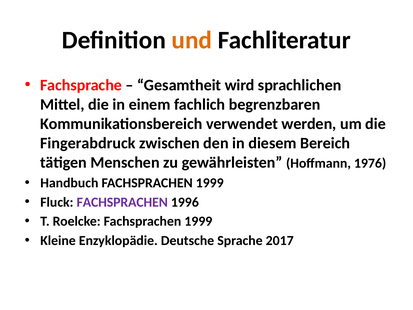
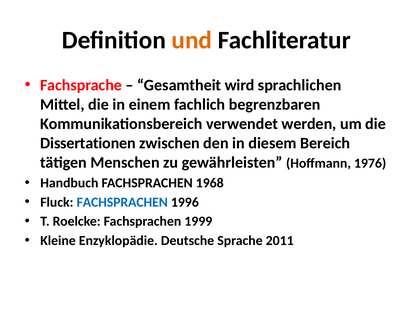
Fingerabdruck: Fingerabdruck -> Dissertationen (88, 143)
Handbuch FACHSPRACHEN 1999: 1999 -> 1968 (210, 183)
FACHSPRACHEN colour: purple -> blue (122, 202)
2017: 2017 -> 2011 (280, 241)
